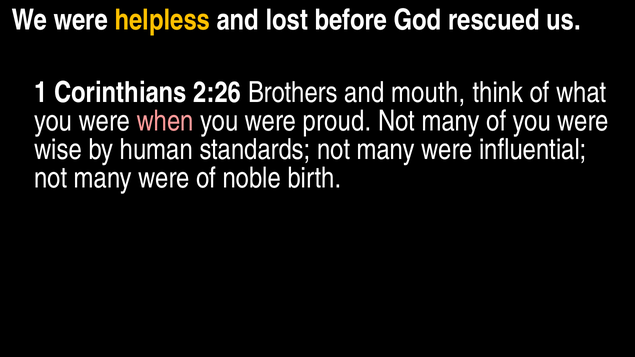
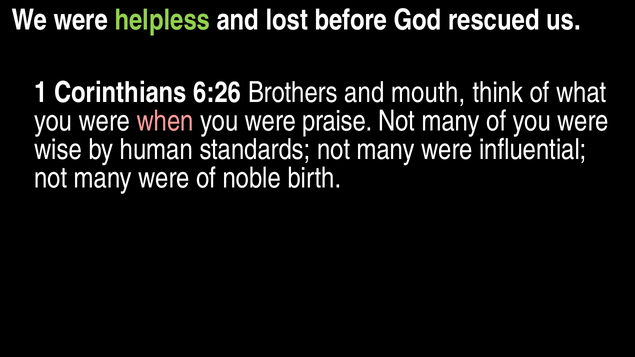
helpless colour: yellow -> light green (162, 20)
2:26: 2:26 -> 6:26 (217, 93)
proud: proud -> praise (337, 121)
